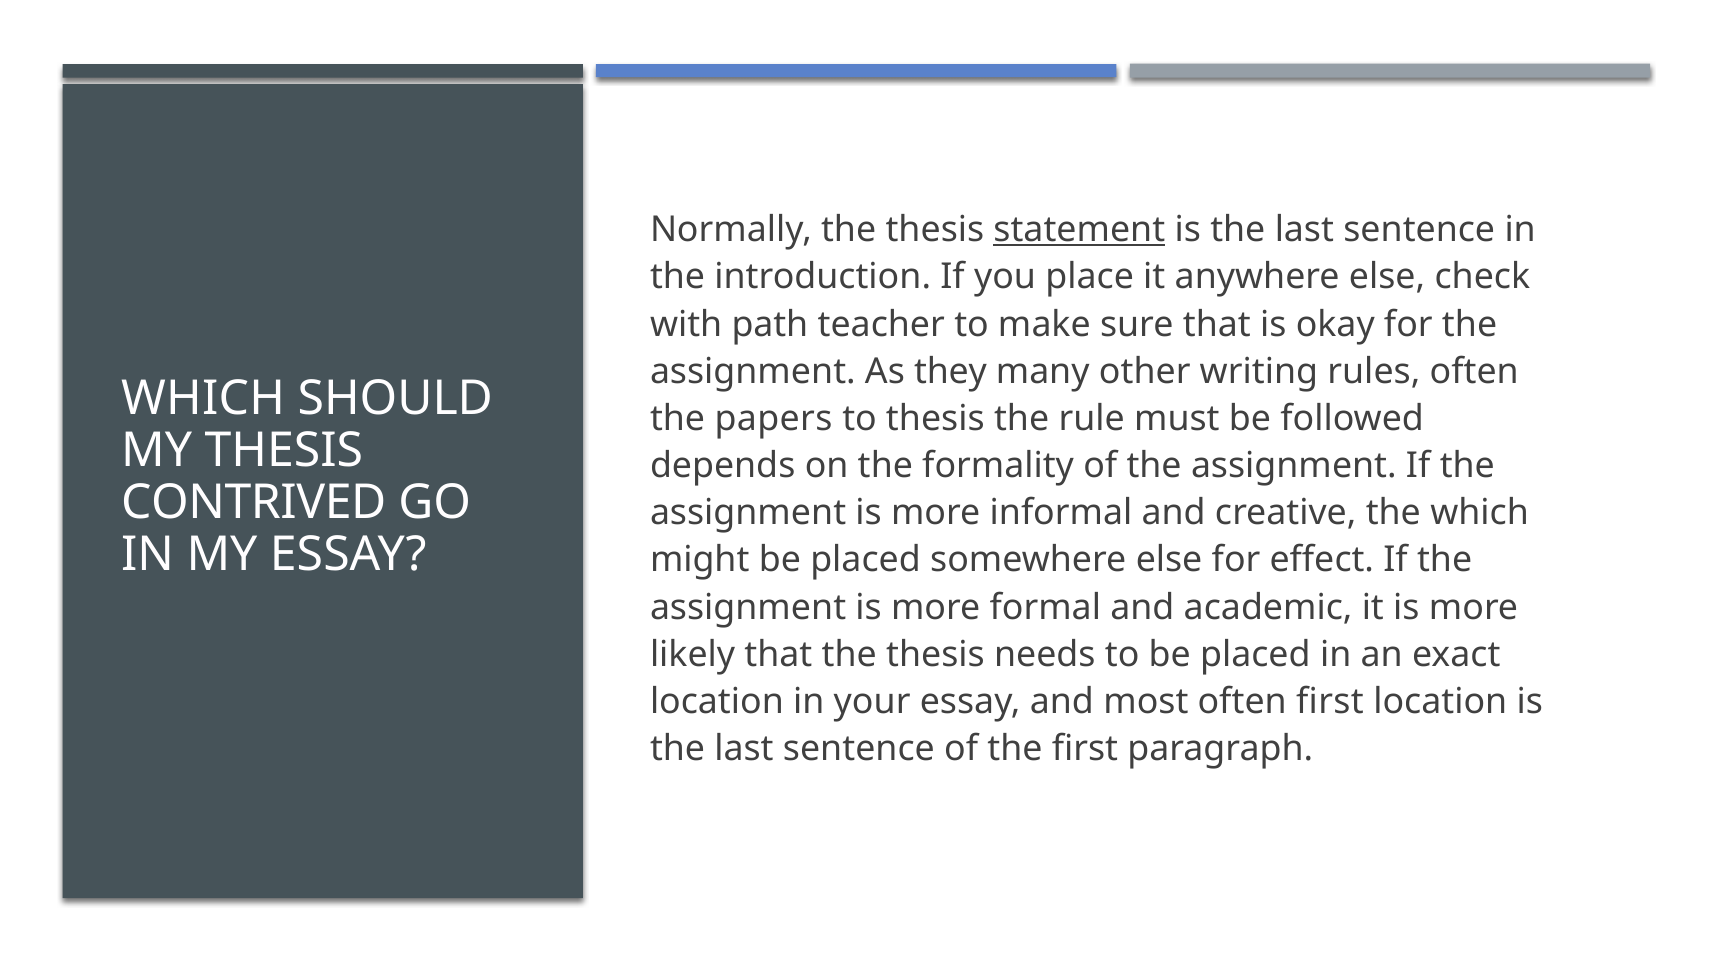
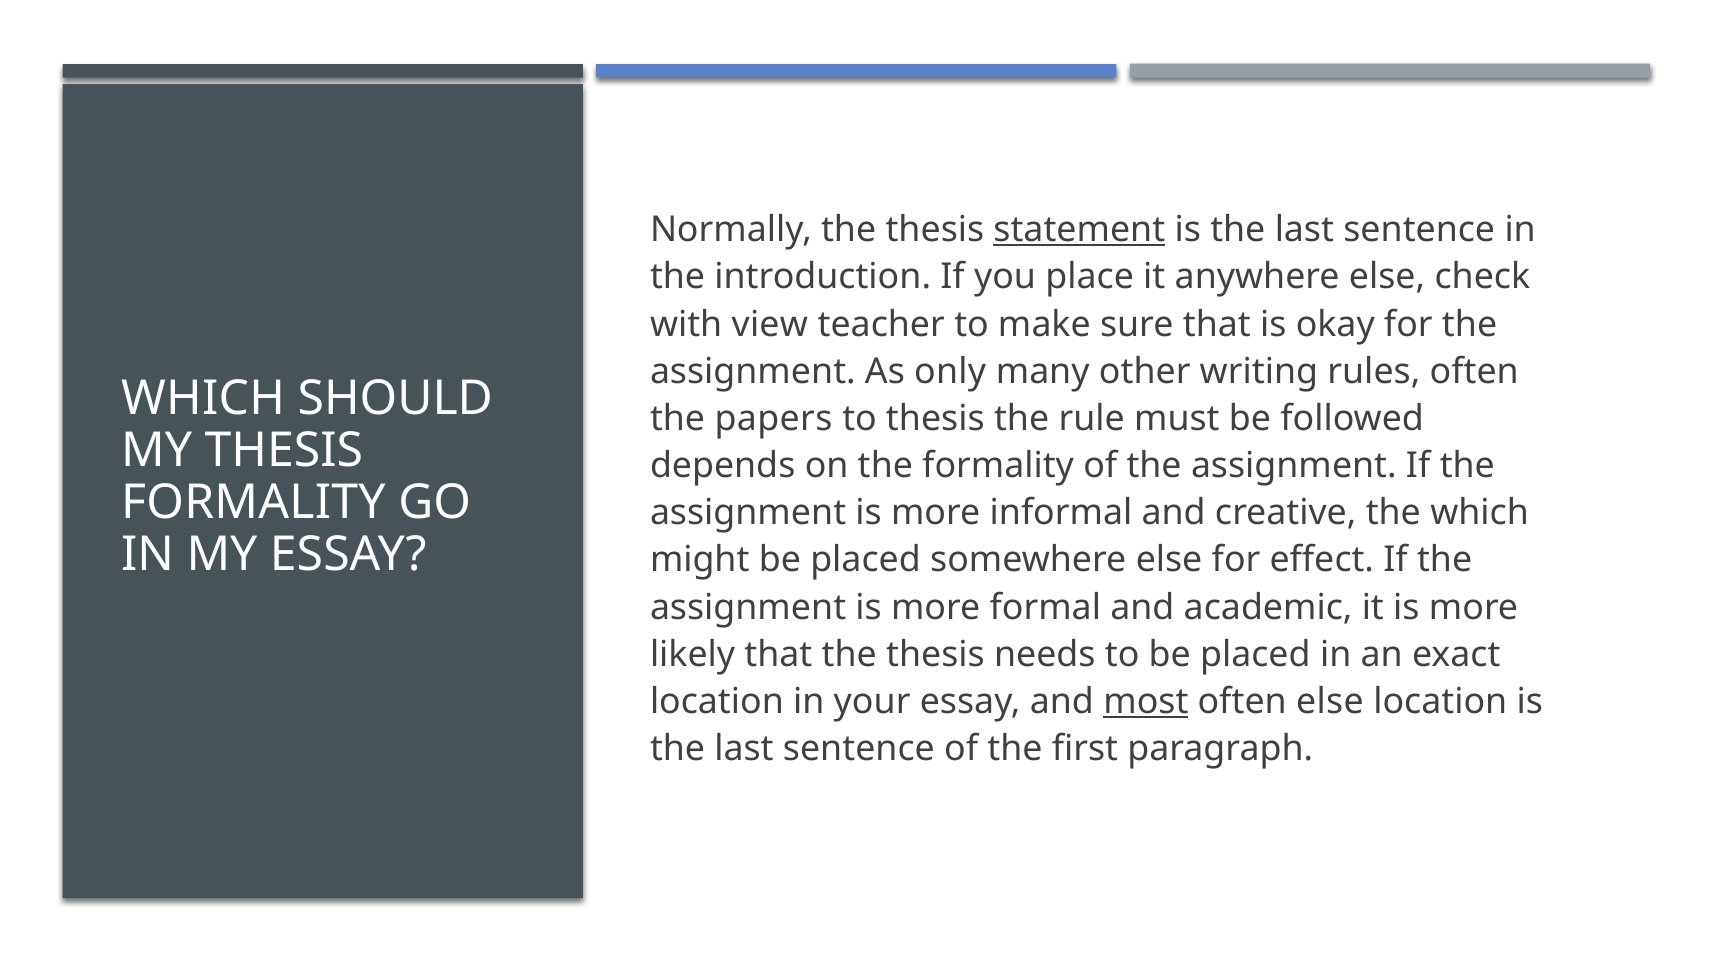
path: path -> view (770, 324)
they: they -> only (950, 371)
CONTRIVED: CONTRIVED -> FORMALITY (253, 502)
most underline: none -> present (1146, 701)
often first: first -> else (1330, 701)
